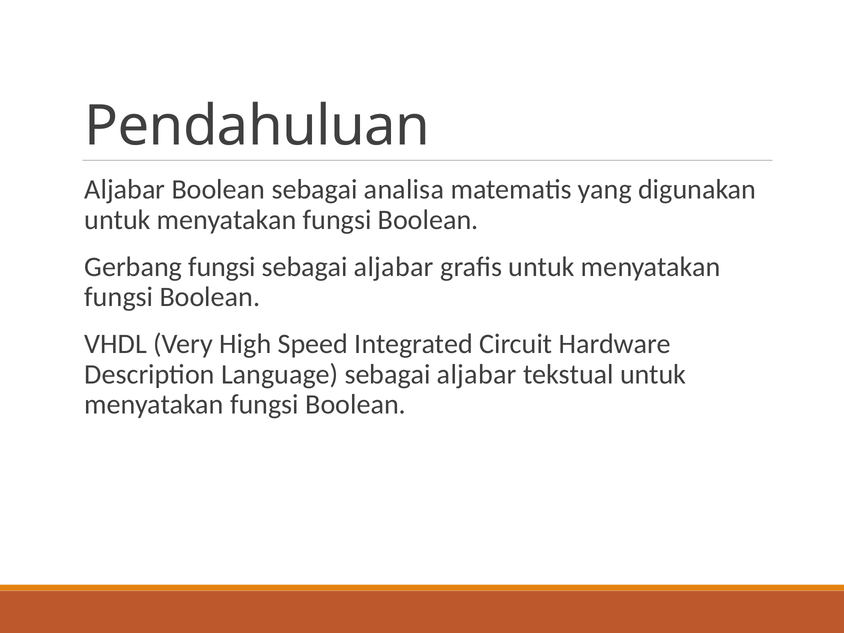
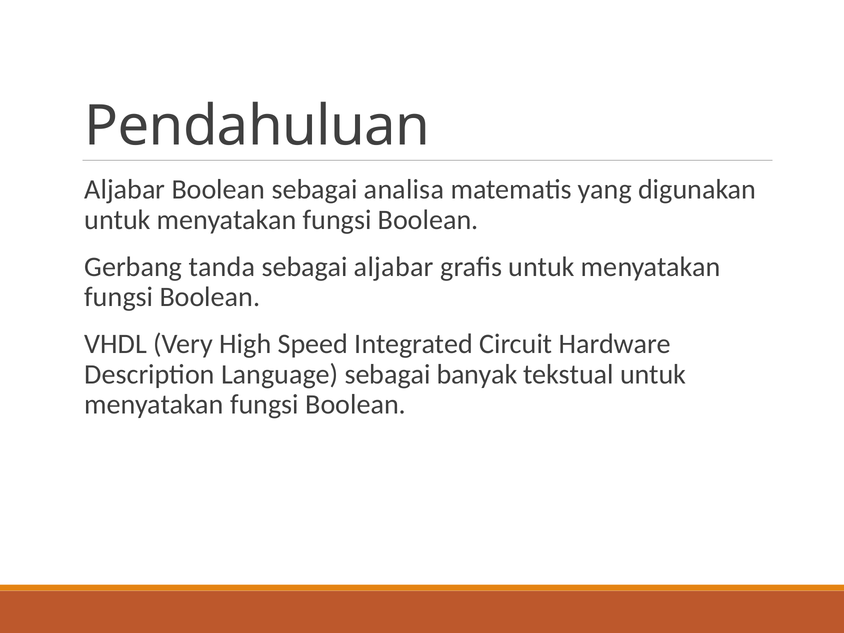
Gerbang fungsi: fungsi -> tanda (222, 267)
Language sebagai aljabar: aljabar -> banyak (477, 374)
